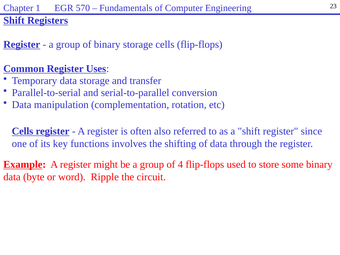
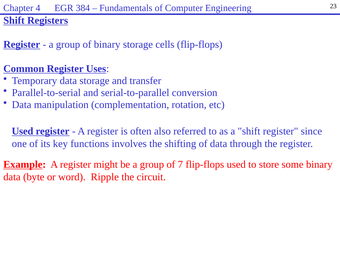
1: 1 -> 4 (38, 8)
570: 570 -> 384 (83, 8)
Cells: Cells -> Used (23, 131)
4: 4 -> 7 (180, 164)
